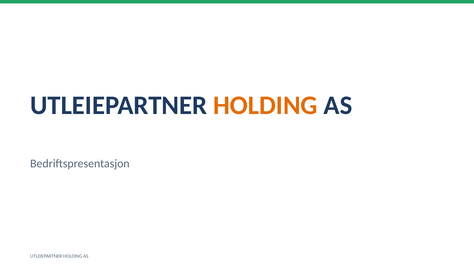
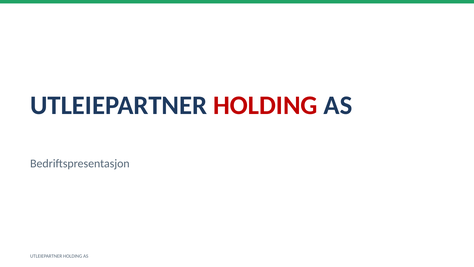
HOLDING colour: orange -> red (265, 105)
